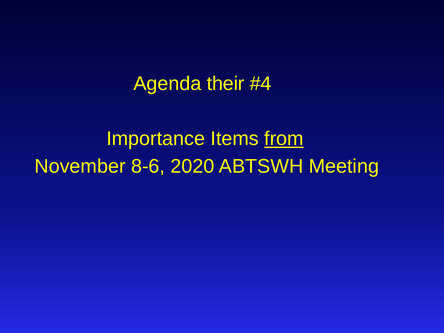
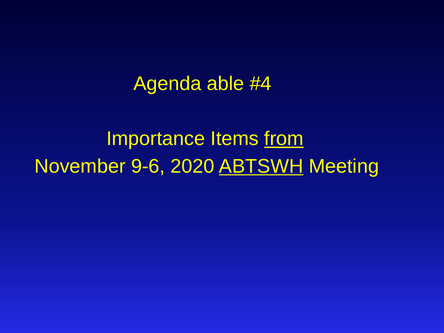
their: their -> able (226, 83)
8-6: 8-6 -> 9-6 (148, 166)
ABTSWH underline: none -> present (261, 166)
